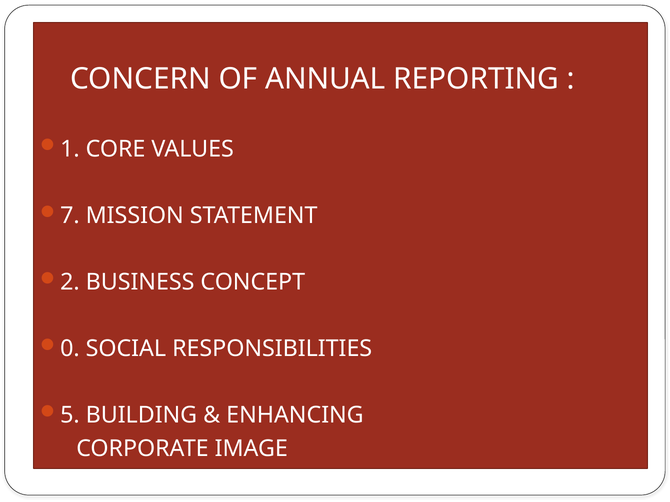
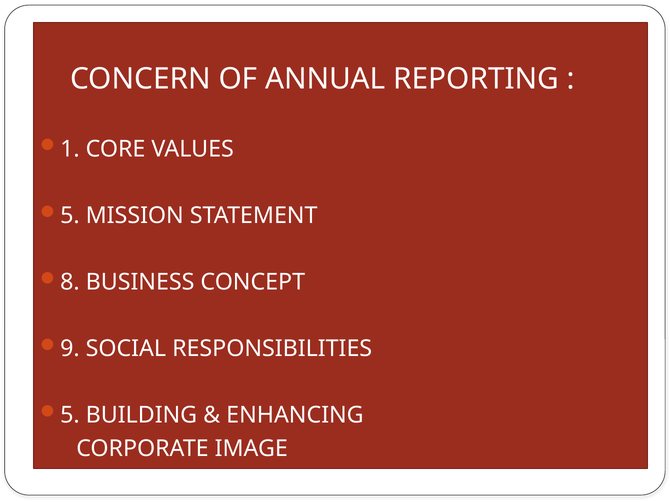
7: 7 -> 5 (70, 216)
2: 2 -> 8 (70, 282)
0: 0 -> 9 (70, 349)
